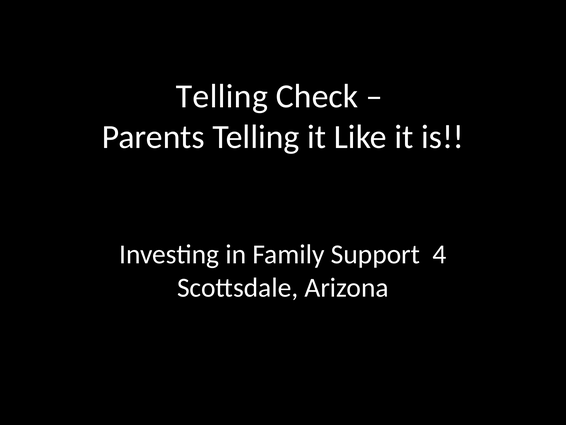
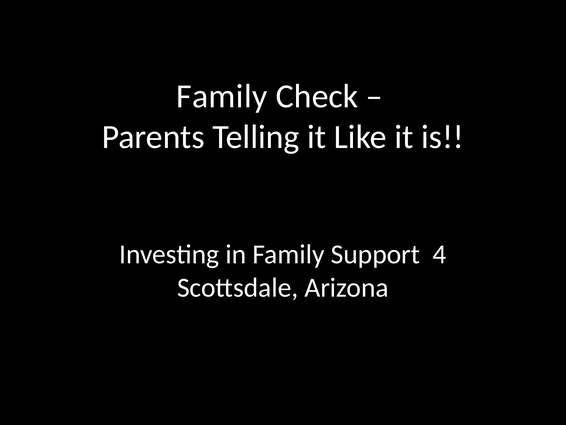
Telling: Telling -> Family (222, 96)
